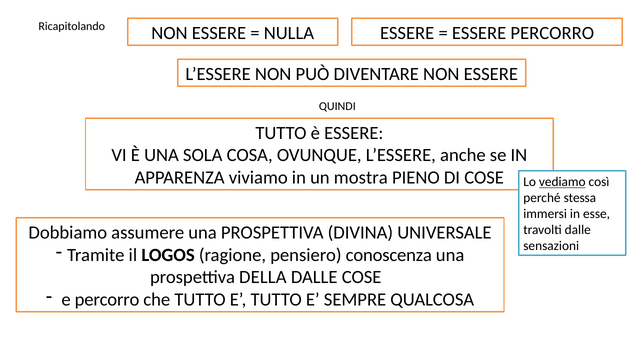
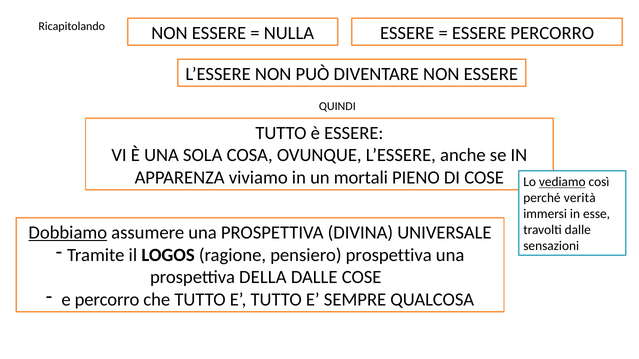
mostra: mostra -> mortali (361, 178)
stessa: stessa -> verità (580, 198)
Dobbiamo underline: none -> present (68, 233)
pensiero conoscenza: conoscenza -> prospettiva (389, 255)
